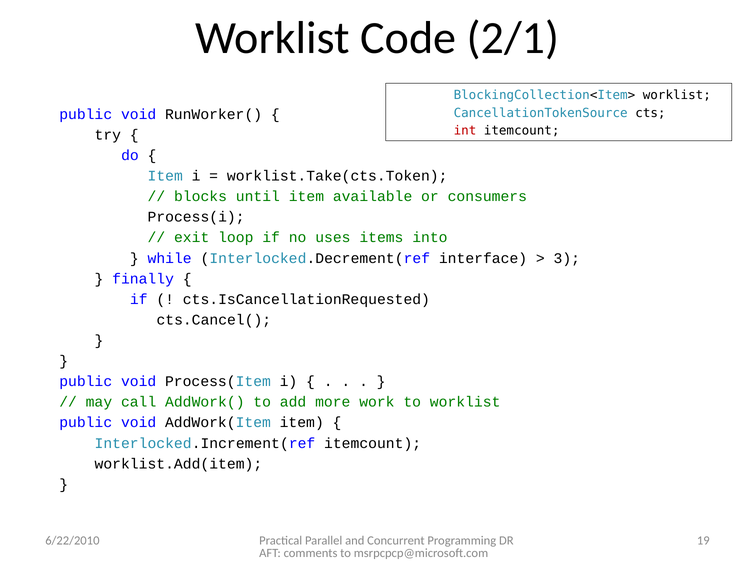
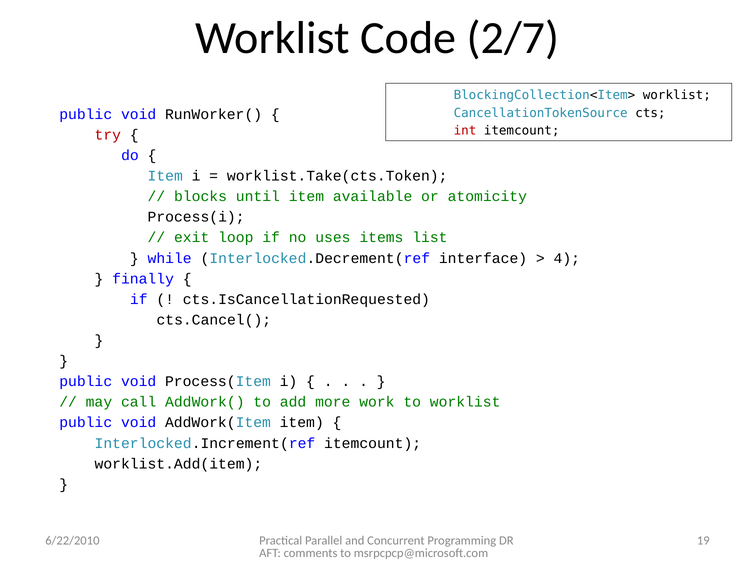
2/1: 2/1 -> 2/7 (513, 38)
try colour: black -> red (108, 135)
consumers: consumers -> atomicity (487, 197)
into: into -> list (430, 238)
3: 3 -> 4 (567, 258)
